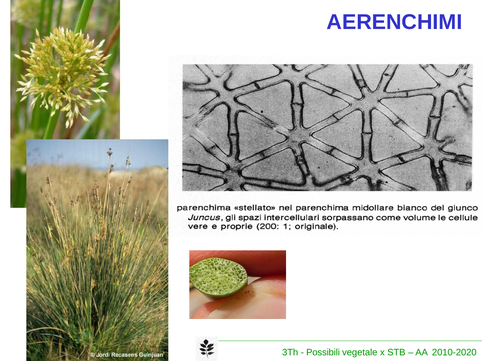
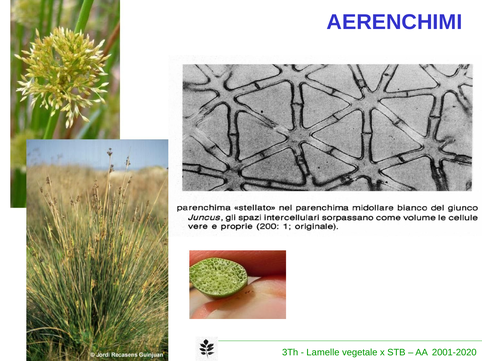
Possibili: Possibili -> Lamelle (323, 353)
2010-2020: 2010-2020 -> 2001-2020 (454, 353)
